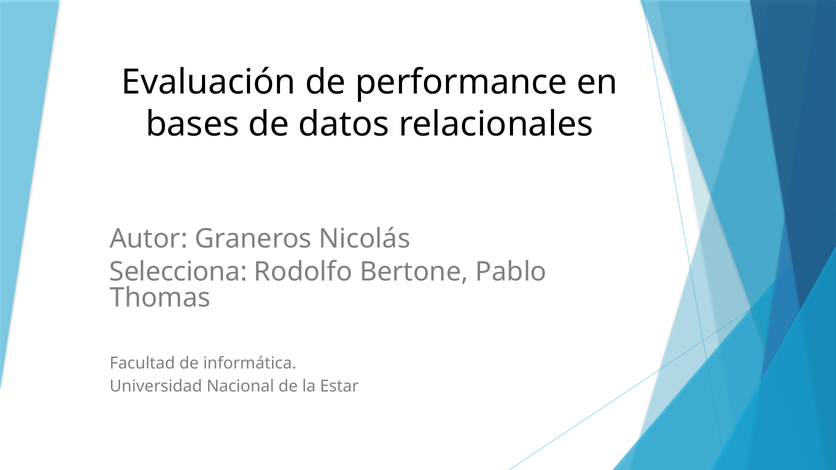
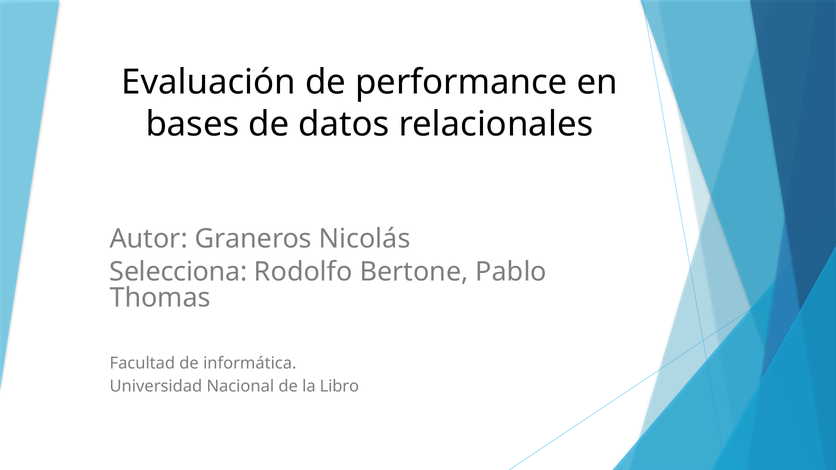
Estar: Estar -> Libro (339, 386)
